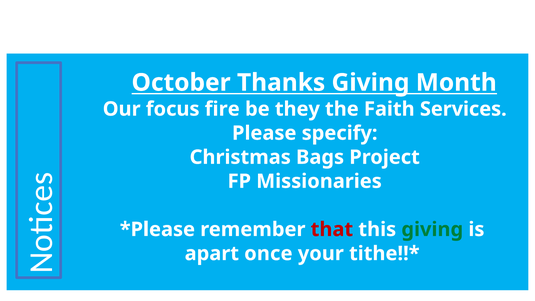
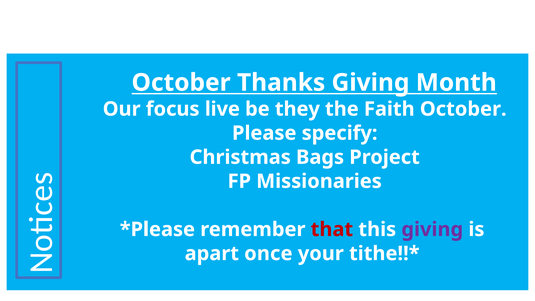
fire: fire -> live (222, 109)
Faith Services: Services -> October (463, 109)
giving colour: green -> purple (432, 229)
